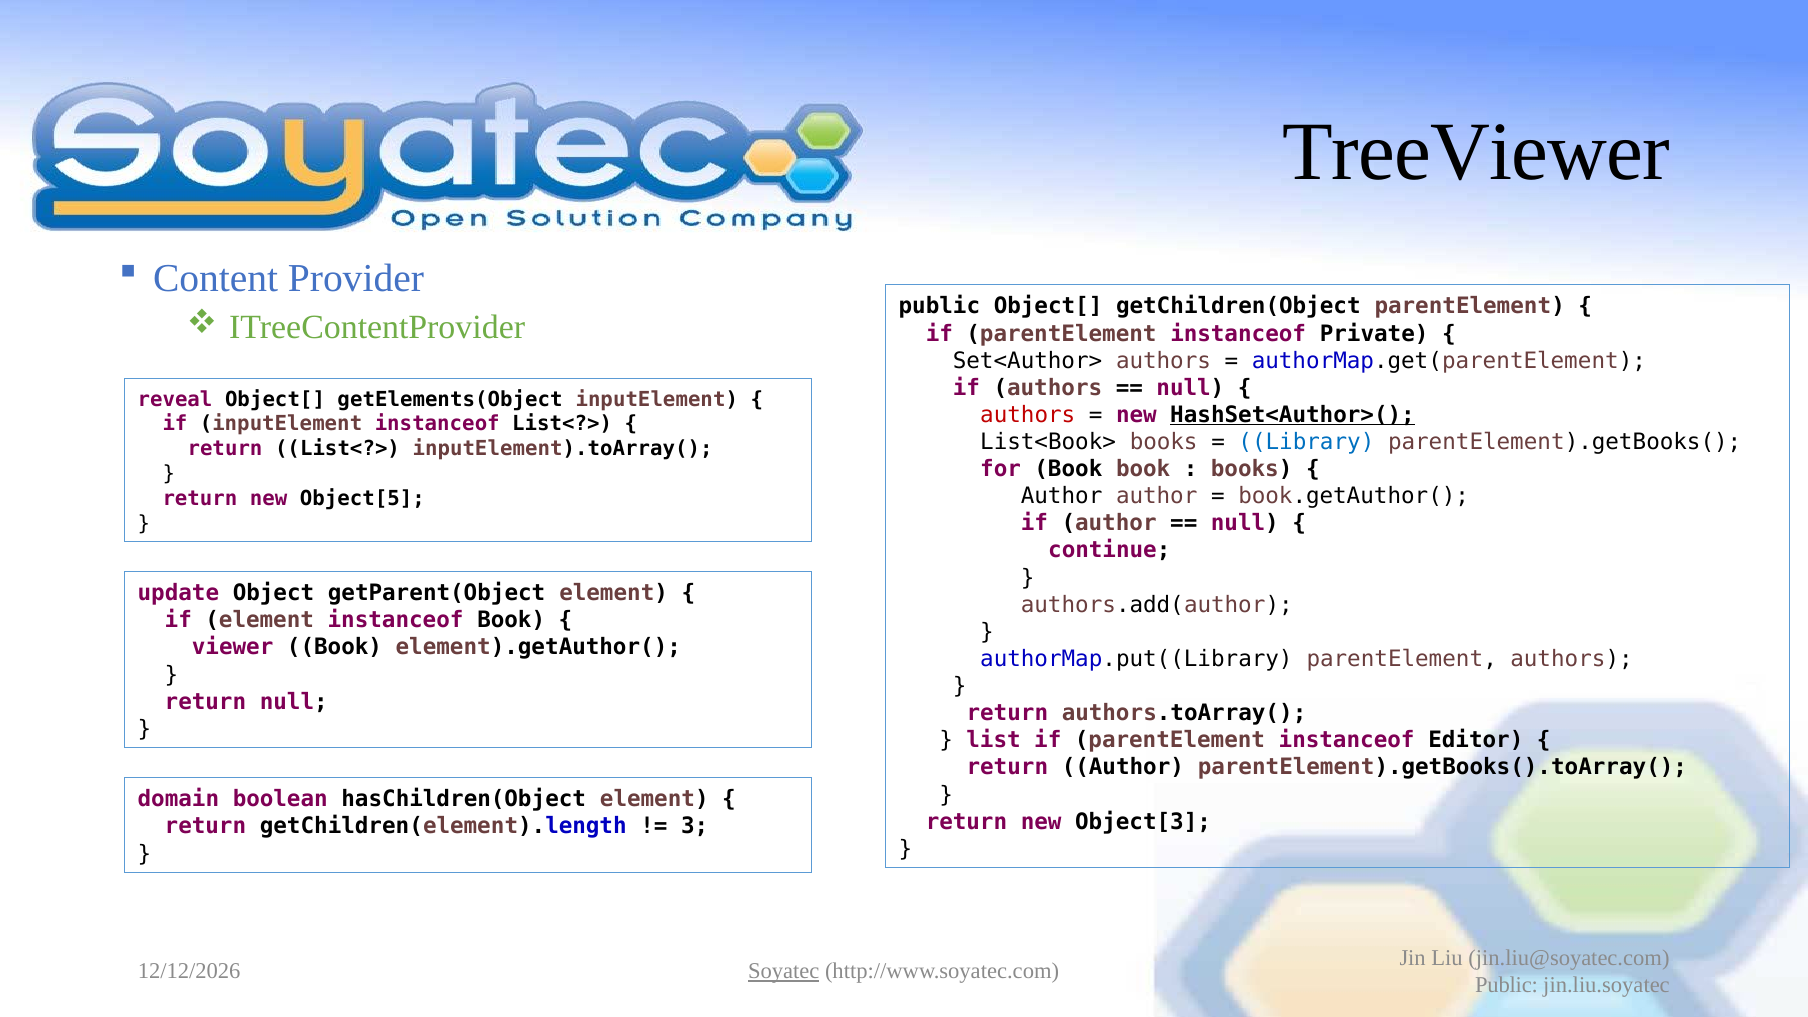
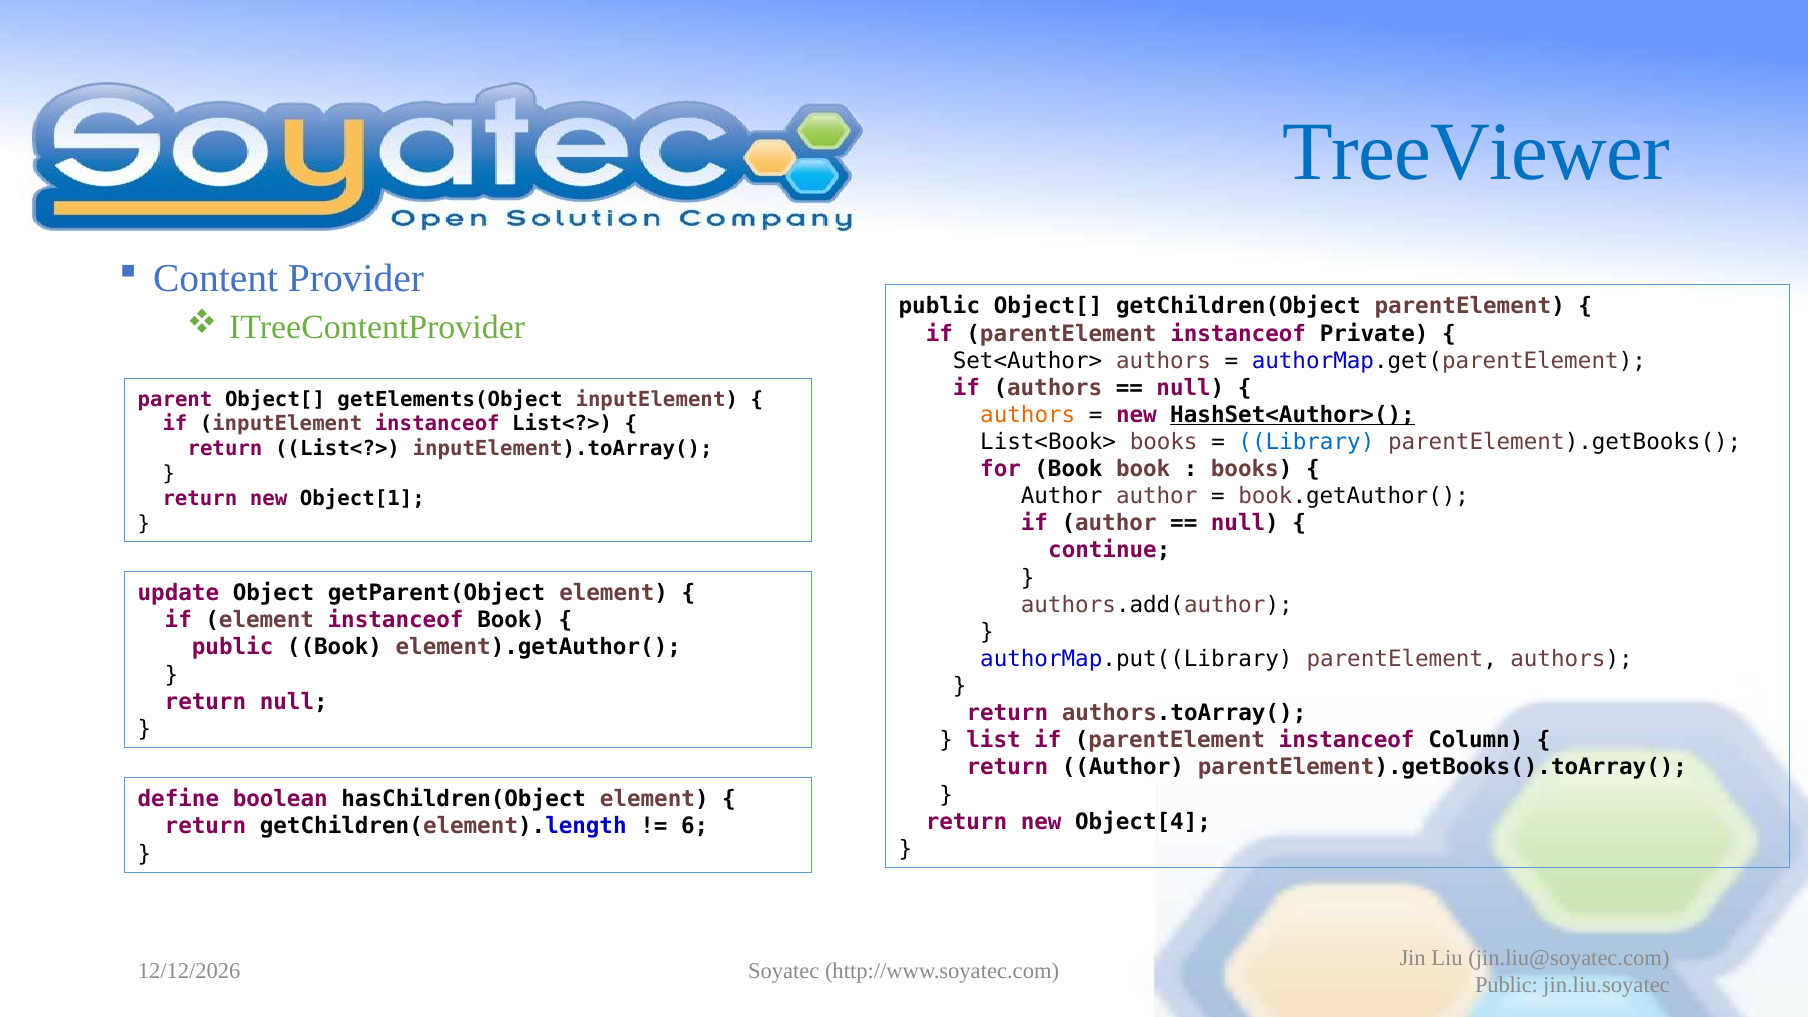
TreeViewer colour: black -> blue (1476, 152)
reveal: reveal -> parent (175, 399)
authors colour: red -> orange (1028, 415)
Object[5: Object[5 -> Object[1 (362, 499)
viewer: viewer -> public (233, 647)
Editor: Editor -> Column (1476, 740)
domain: domain -> define (178, 799)
Object[3: Object[3 -> Object[4 (1143, 822)
3: 3 -> 6 (695, 827)
Soyatec underline: present -> none (784, 971)
